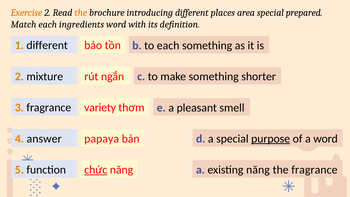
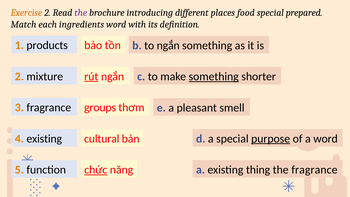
the colour: orange -> purple (81, 13)
area: area -> food (246, 13)
1 different: different -> products (47, 45)
to each: each -> ngắn (168, 45)
rút underline: none -> present (91, 76)
something underline: none -> present (214, 76)
variety: variety -> groups (100, 107)
4 answer: answer -> existing (44, 139)
papaya: papaya -> cultural (102, 139)
existing năng: năng -> thing (258, 170)
